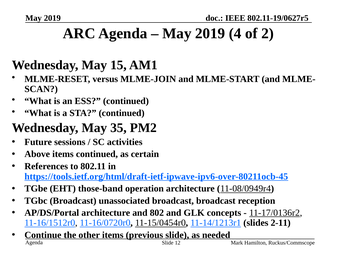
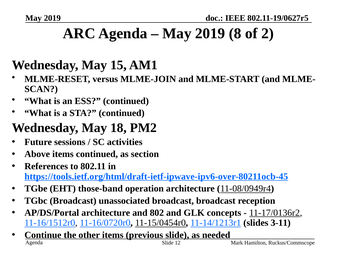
4: 4 -> 8 (235, 33)
35: 35 -> 18 (118, 128)
certain: certain -> section (145, 154)
2-11: 2-11 -> 3-11 (281, 223)
